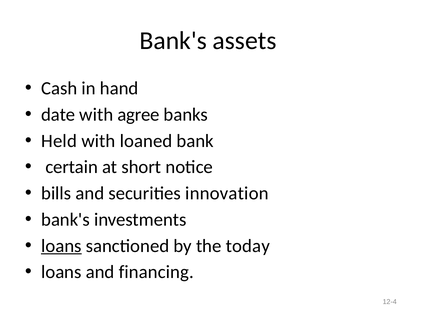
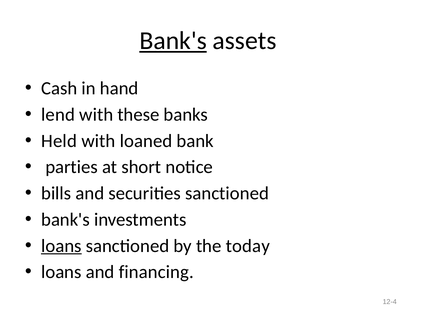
Bank's underline: none -> present (173, 41)
date: date -> lend (58, 115)
agree: agree -> these (138, 115)
certain: certain -> parties (72, 167)
securities innovation: innovation -> sanctioned (227, 194)
